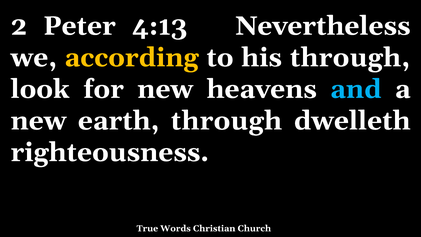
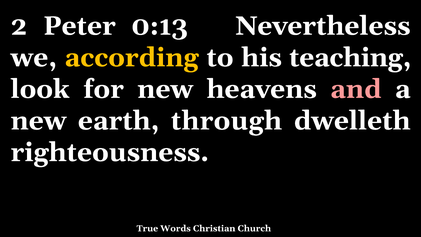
4:13: 4:13 -> 0:13 (160, 26)
his through: through -> teaching (350, 58)
and colour: light blue -> pink (356, 89)
